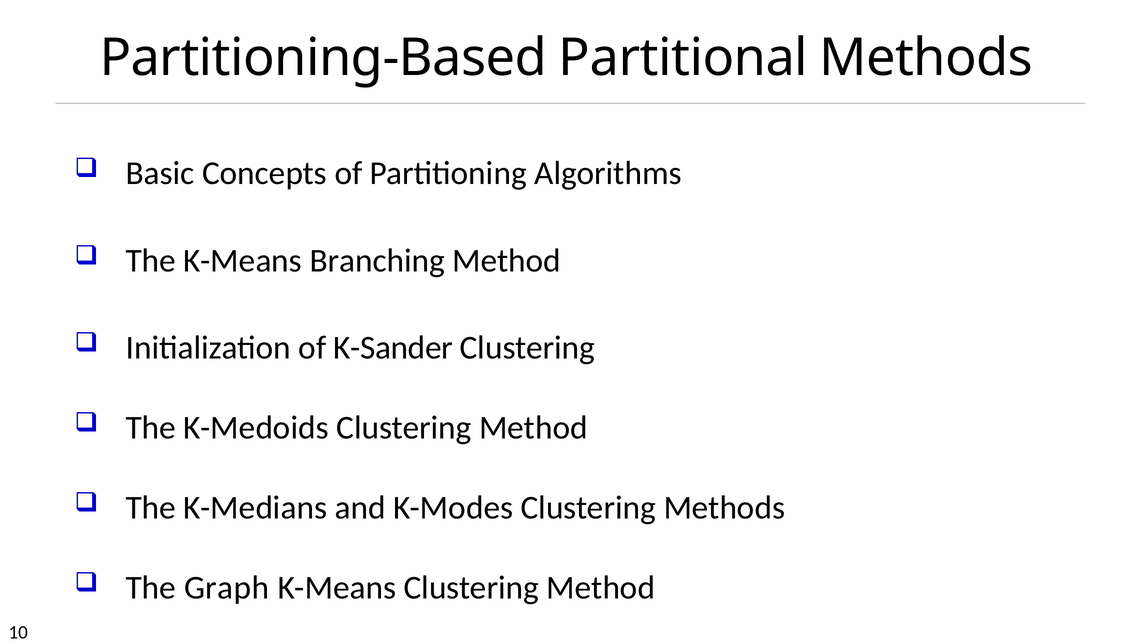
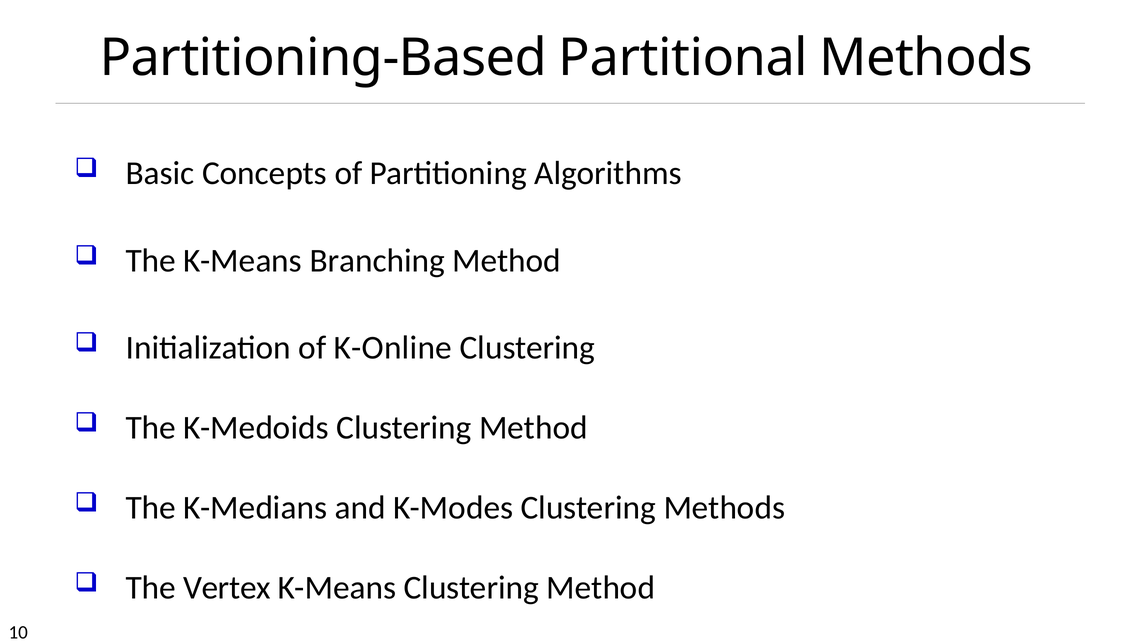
K-Sander: K-Sander -> K-Online (393, 348)
Graph: Graph -> Vertex (227, 588)
